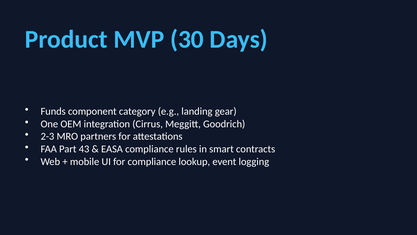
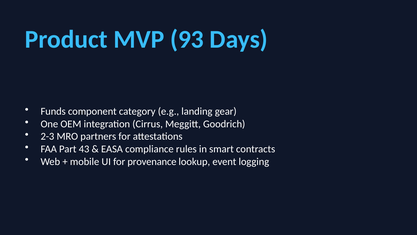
30: 30 -> 93 (187, 39)
for compliance: compliance -> provenance (152, 161)
